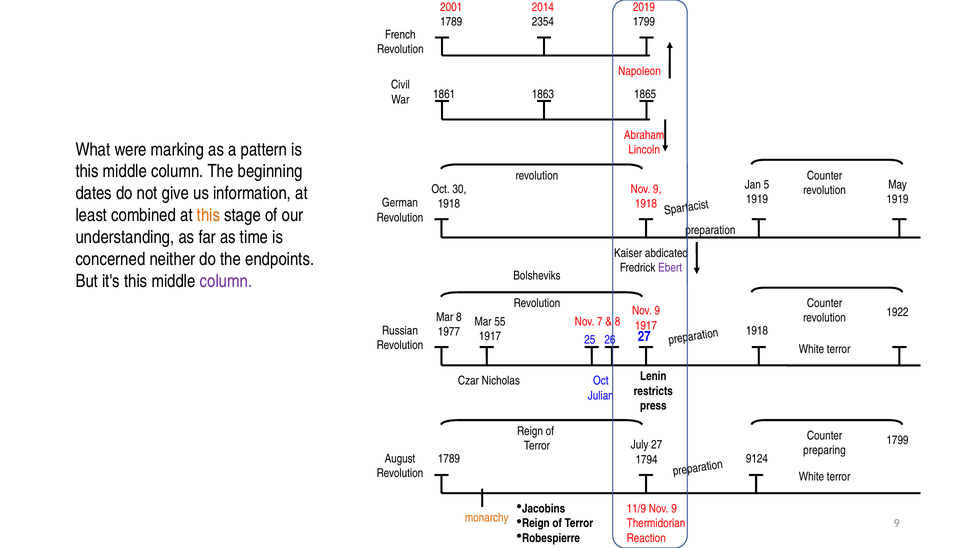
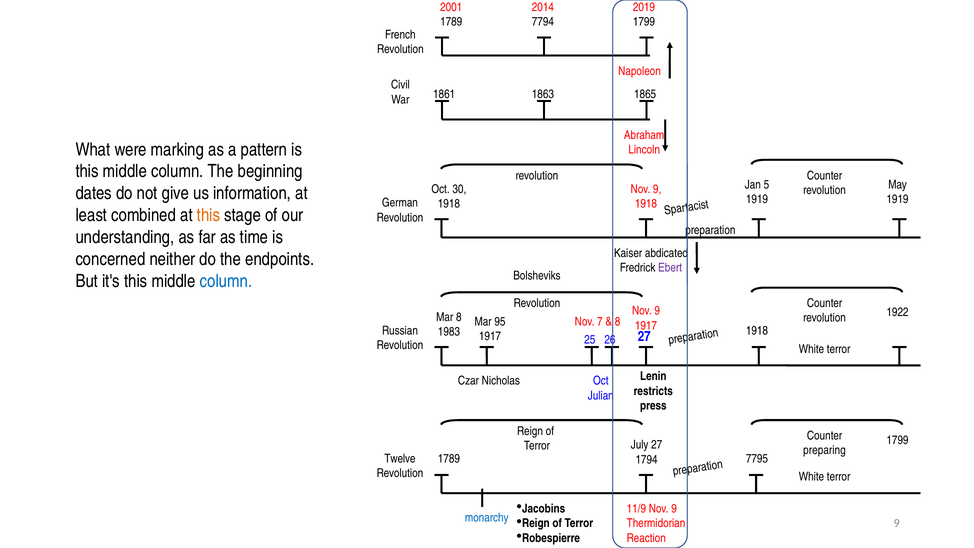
2354: 2354 -> 7794 (543, 22)
column colour: purple -> blue (226, 281)
55: 55 -> 95 (500, 322)
1977: 1977 -> 1983 (449, 332)
August: August -> Twelve (400, 459)
9124: 9124 -> 7795 (757, 459)
monarchy colour: orange -> blue (487, 518)
